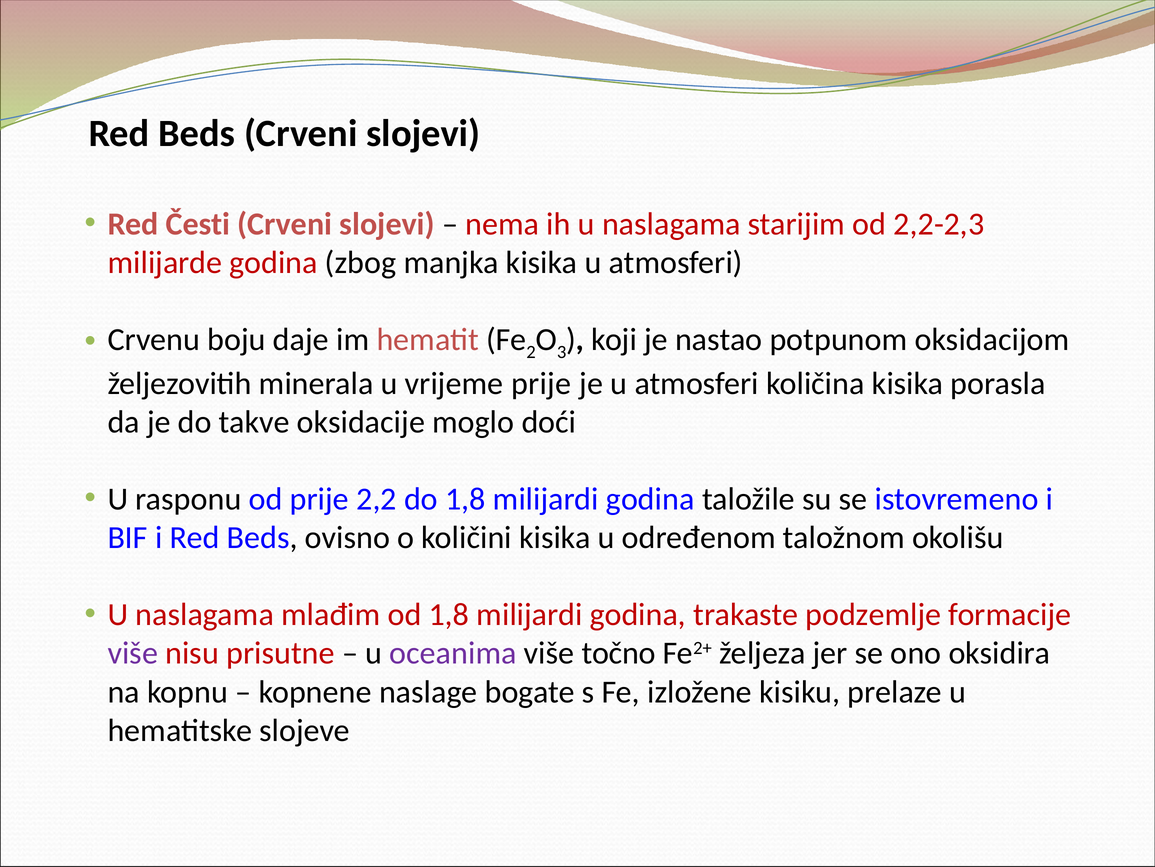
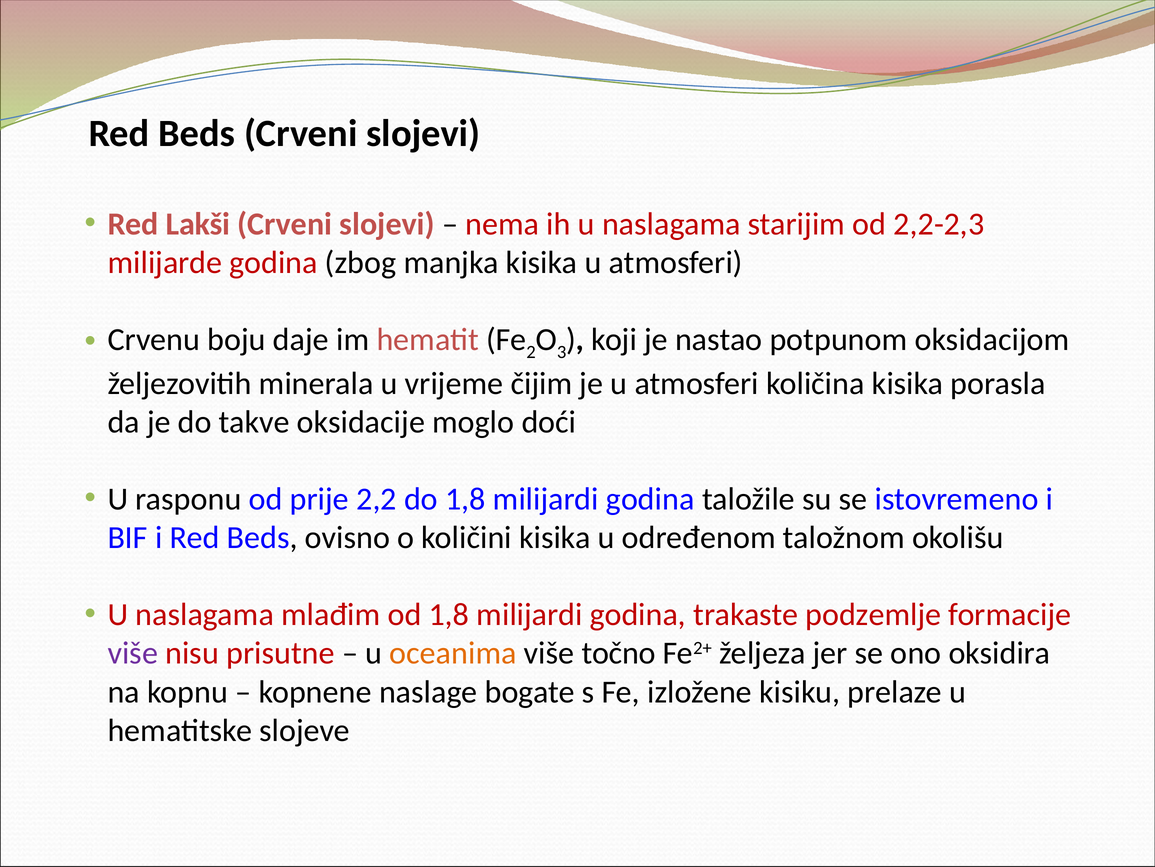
Česti: Česti -> Lakši (198, 224)
vrijeme prije: prije -> čijim (541, 383)
oceanima colour: purple -> orange (453, 653)
